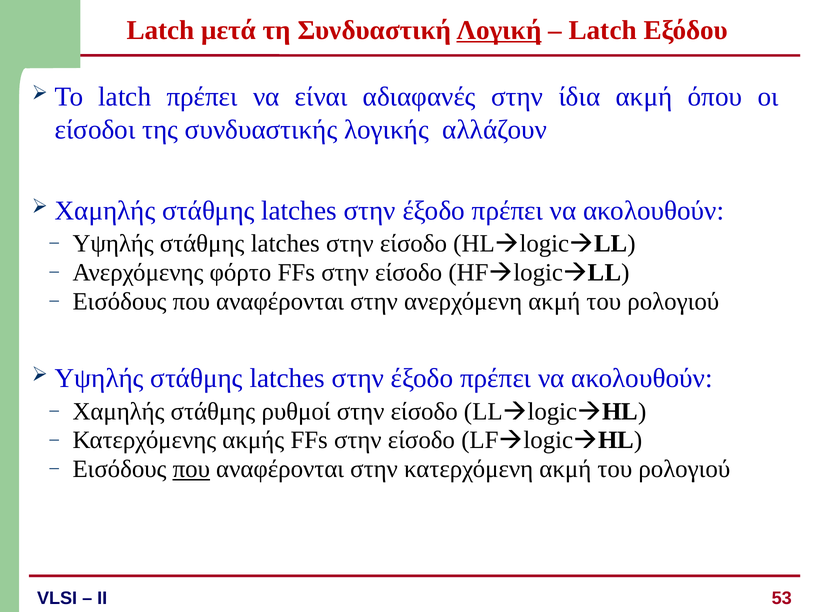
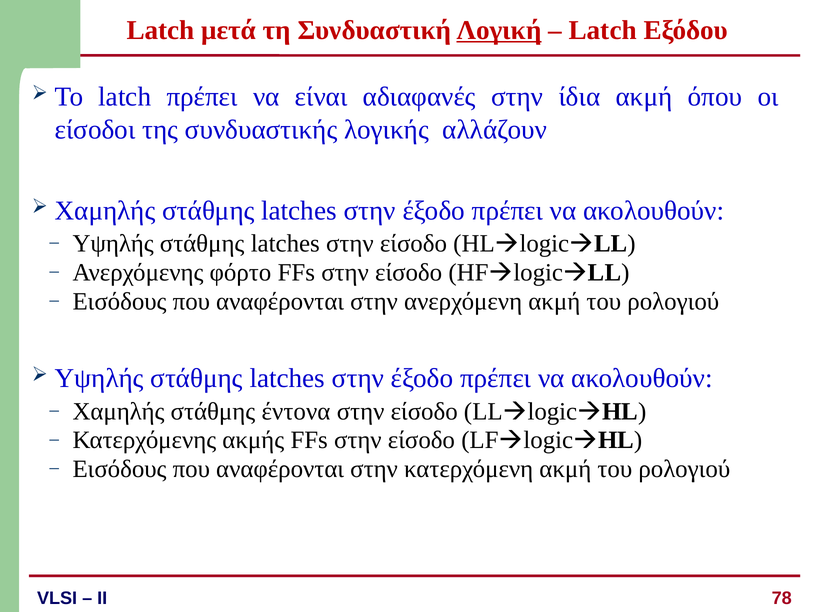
ρυθμοί: ρυθμοί -> έντονα (296, 411)
που underline: present -> none (191, 469)
53: 53 -> 78 (782, 598)
